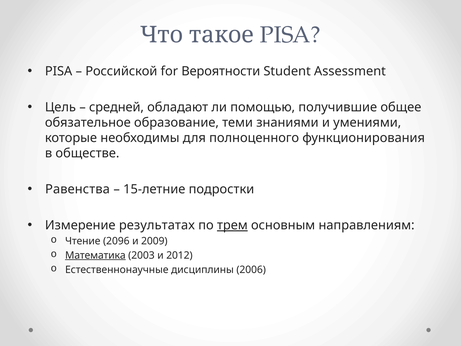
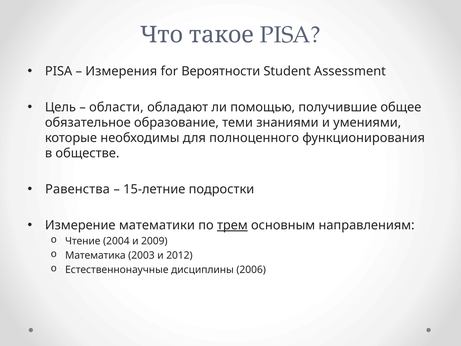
Российской: Российской -> Измерения (121, 71)
средней: средней -> области (116, 107)
результатах: результатах -> математики (157, 225)
2096: 2096 -> 2004 (116, 241)
Математика underline: present -> none (95, 255)
